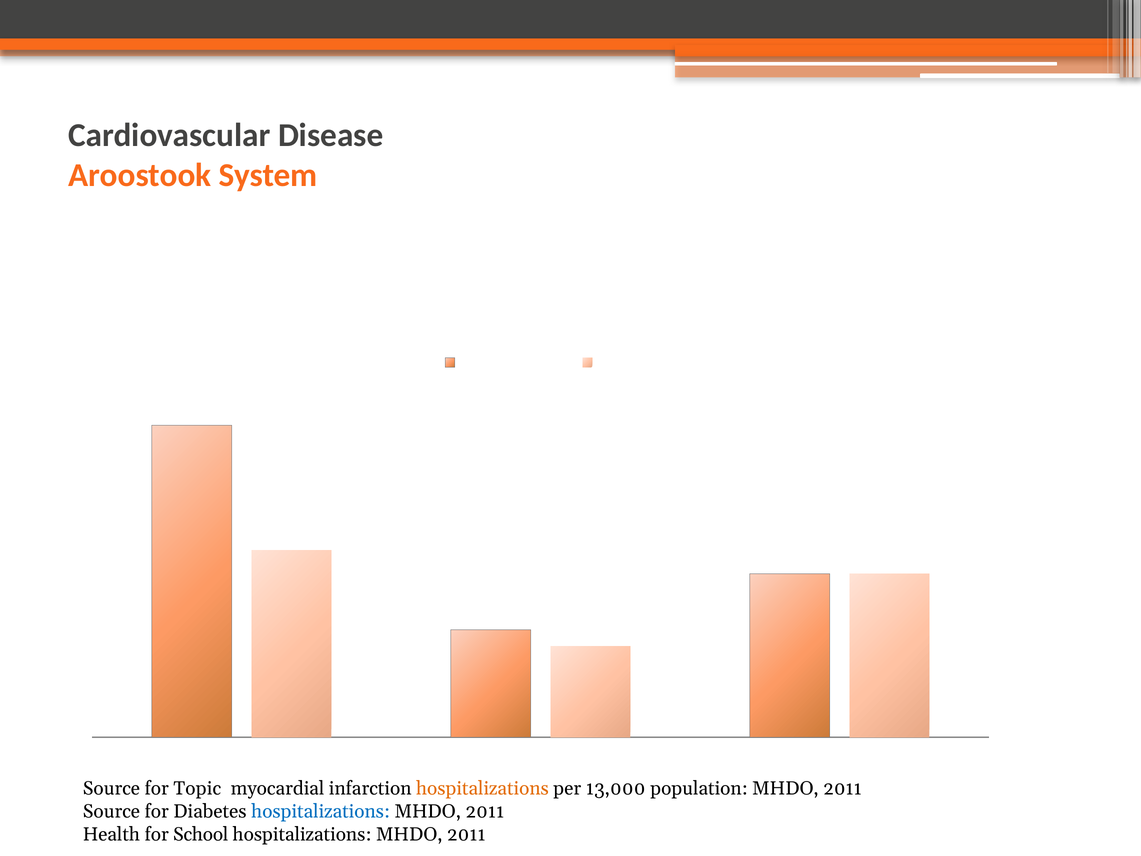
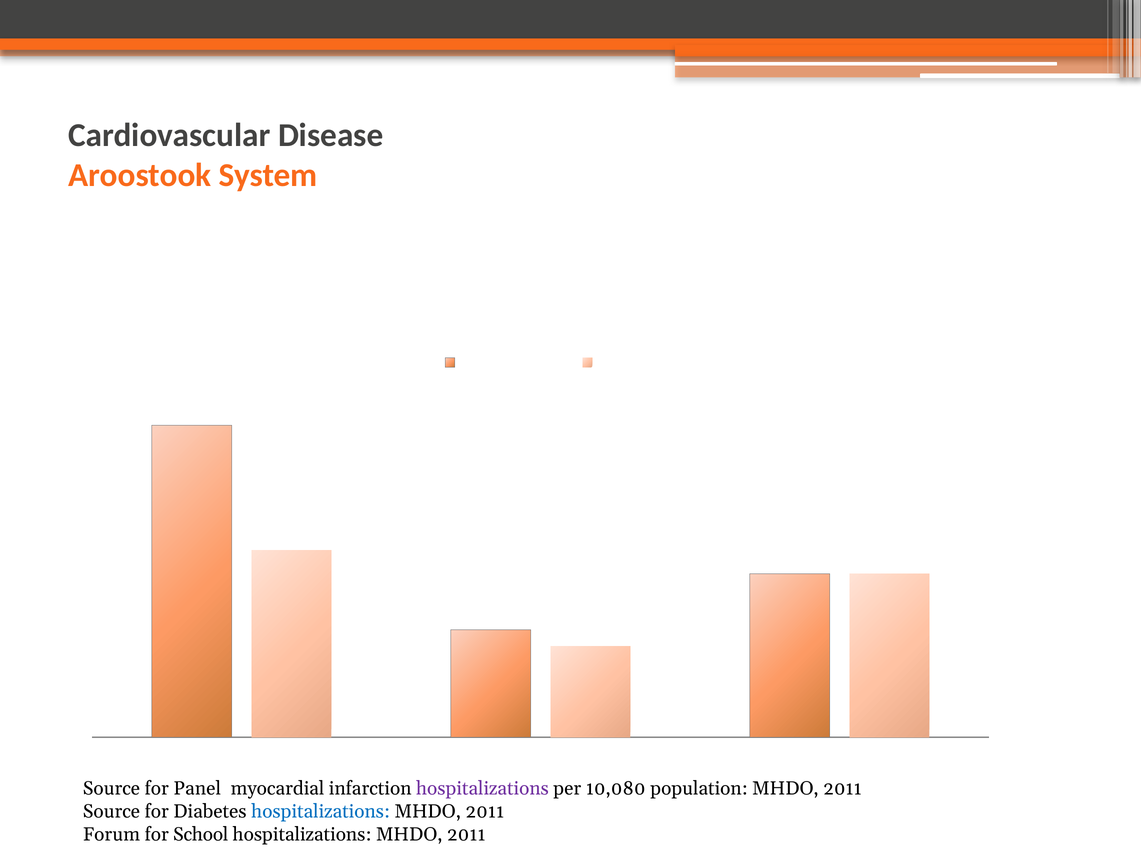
Topic: Topic -> Panel (197, 788)
hospitalizations colour: orange -> purple (482, 788)
13,000: 13,000 -> 10,080 (616, 788)
Health: Health -> Forum (111, 834)
